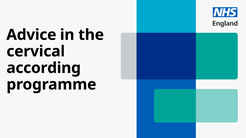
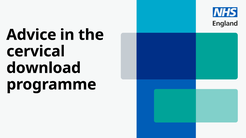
according: according -> download (44, 68)
